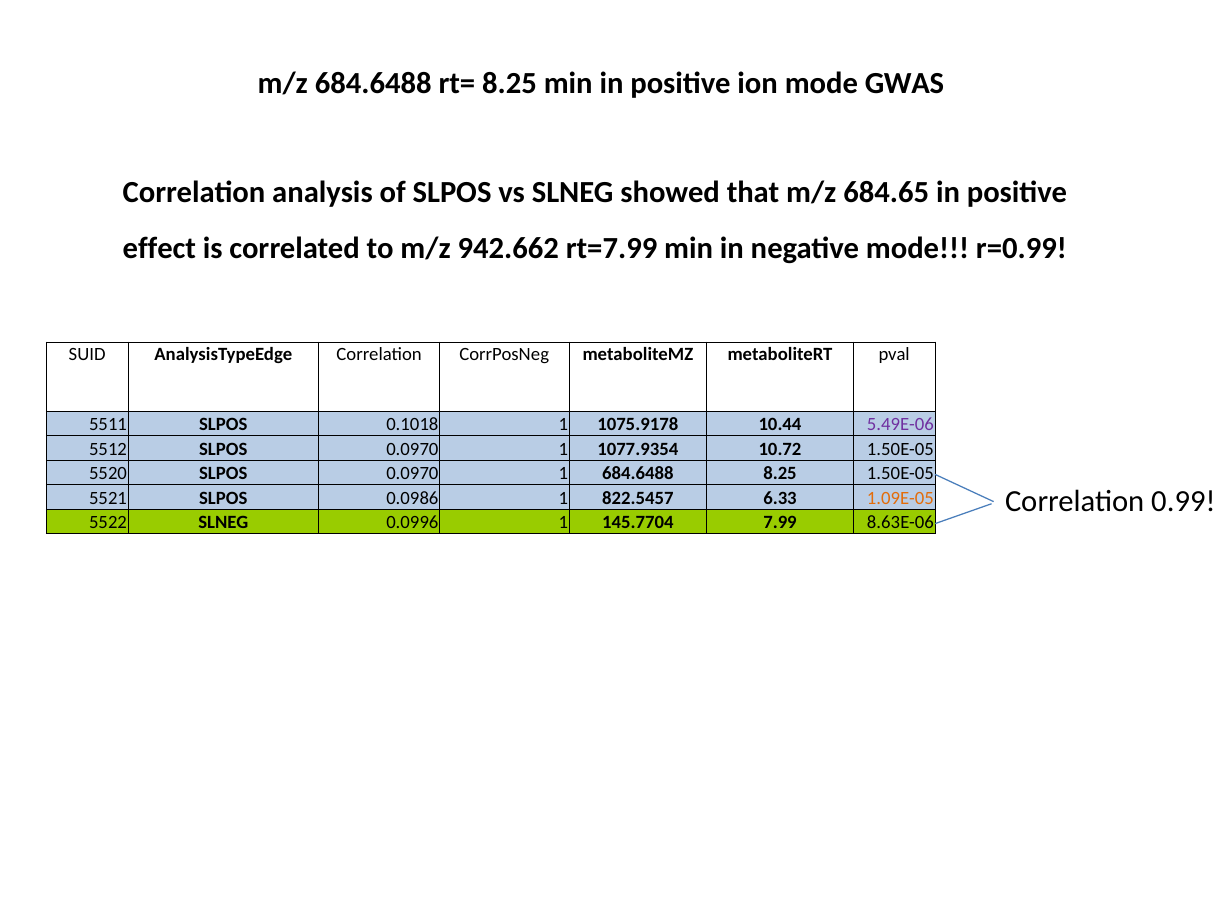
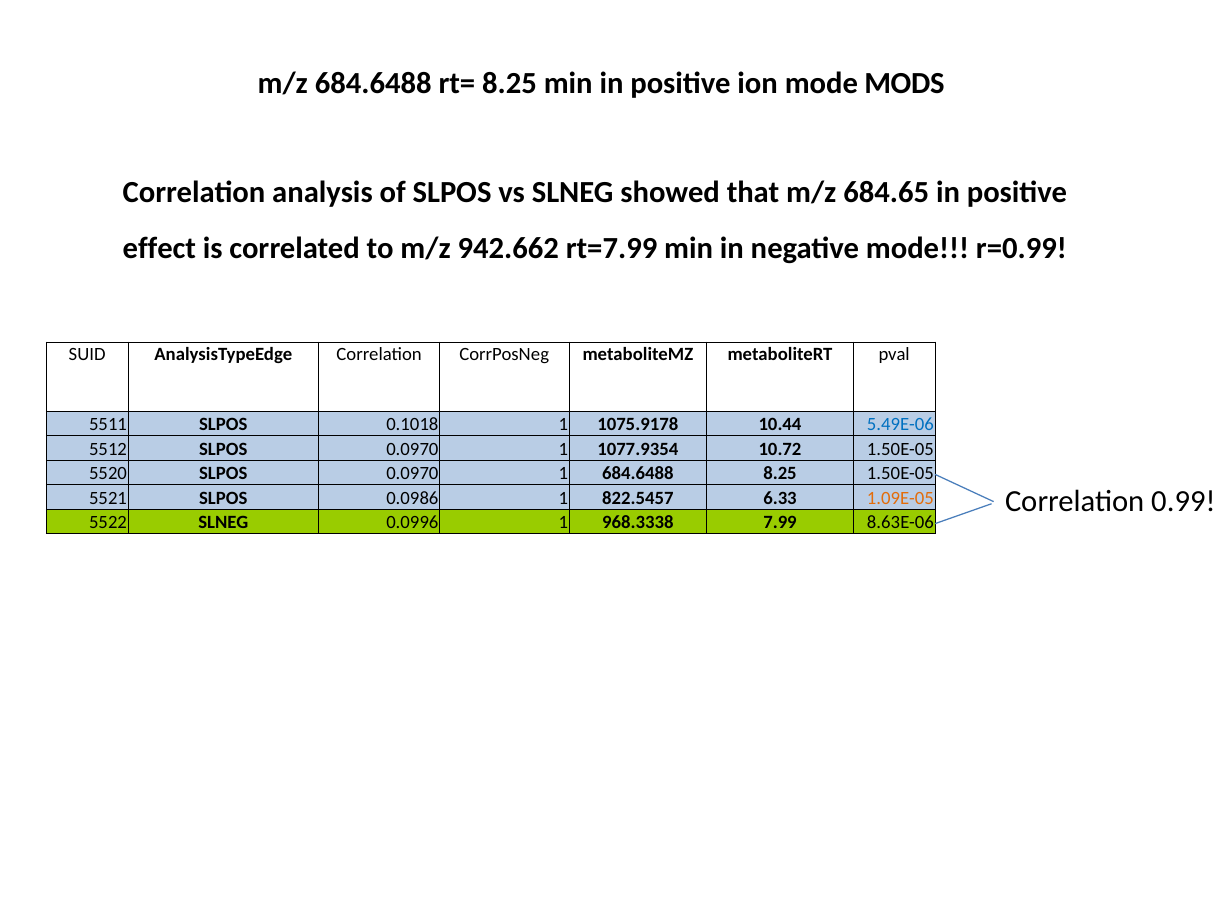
GWAS: GWAS -> MODS (904, 83)
5.49E-06 colour: purple -> blue (900, 425)
145.7704: 145.7704 -> 968.3338 (638, 523)
